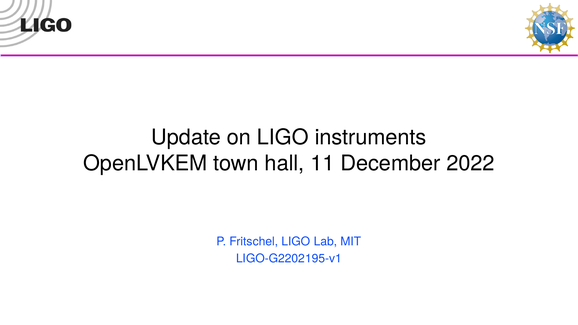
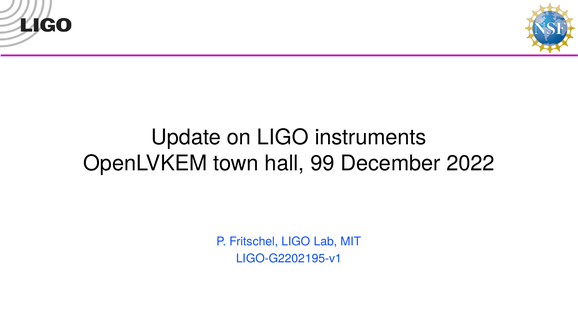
11: 11 -> 99 (322, 163)
